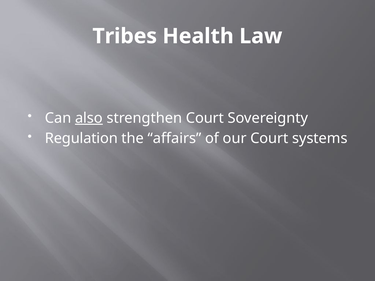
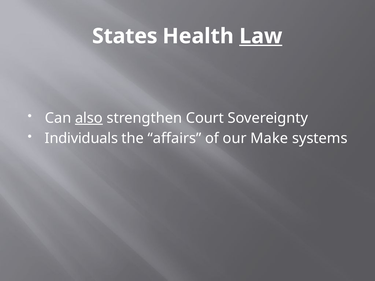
Tribes: Tribes -> States (125, 36)
Law underline: none -> present (261, 36)
Regulation: Regulation -> Individuals (81, 139)
our Court: Court -> Make (269, 139)
